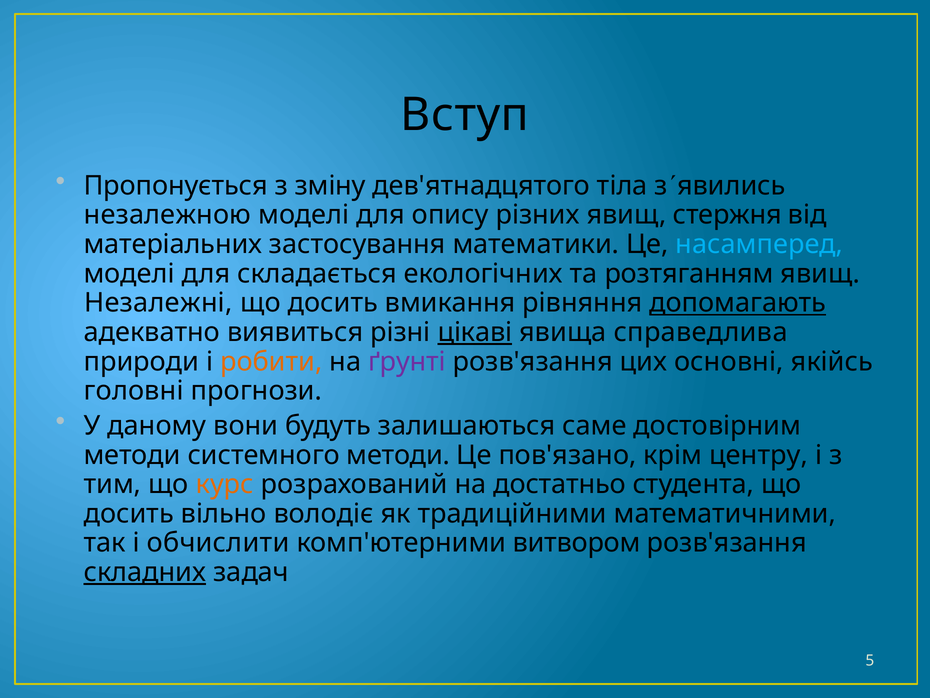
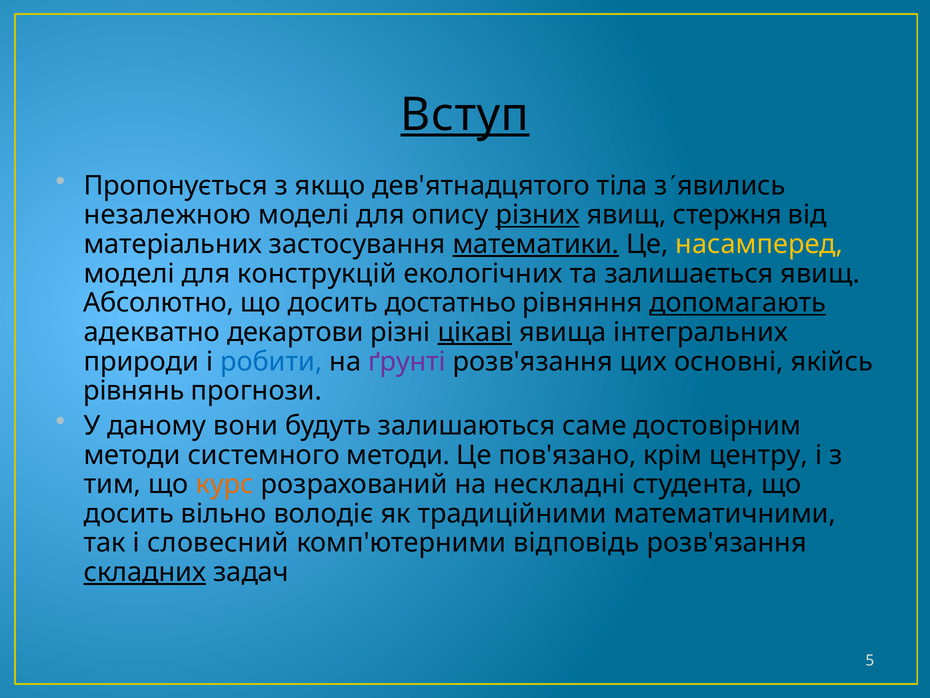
Вступ underline: none -> present (465, 115)
зміну: зміну -> якщо (330, 186)
різних underline: none -> present (538, 215)
математики underline: none -> present (536, 244)
насамперед colour: light blue -> yellow (759, 244)
складається: складається -> конструкцій (317, 273)
розтяганням: розтяганням -> залишається (689, 273)
Незалежні: Незалежні -> Абсолютно (159, 303)
вмикання: вмикання -> достатньо (450, 303)
виявиться: виявиться -> декартови (295, 332)
справедлива: справедлива -> інтегральних (701, 332)
робити colour: orange -> blue (271, 361)
головні: головні -> рівнянь (134, 391)
достатньо: достатньо -> нескладні (559, 484)
обчислити: обчислити -> словесний (218, 543)
витвором: витвором -> відповідь (576, 543)
